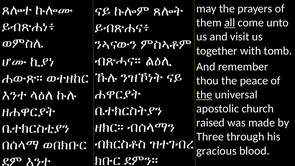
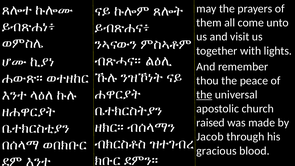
all underline: present -> none (230, 23)
tomb: tomb -> lights (278, 51)
Three: Three -> Jacob (210, 137)
